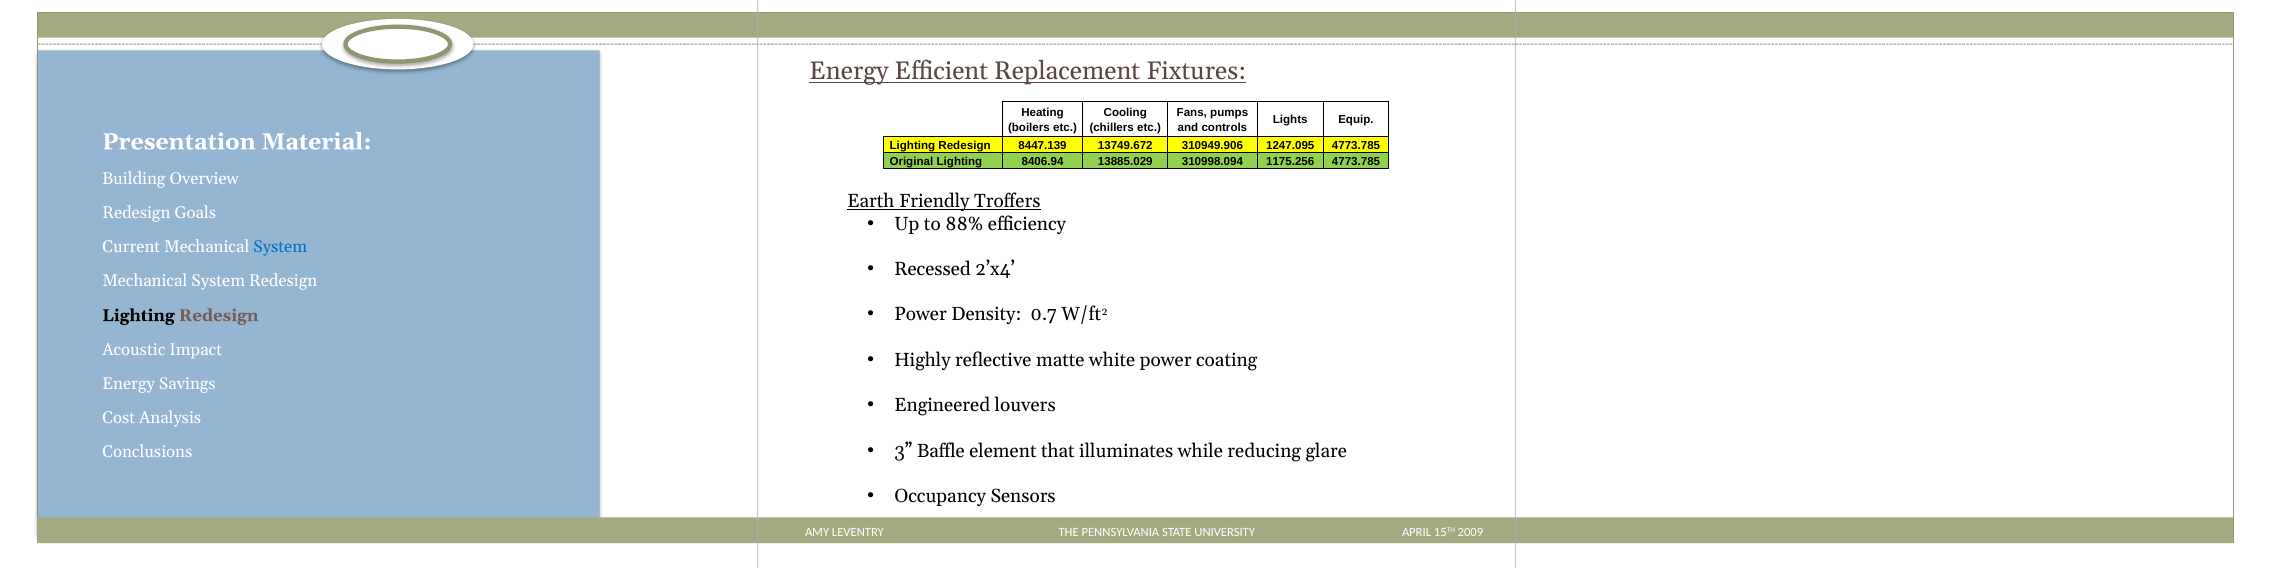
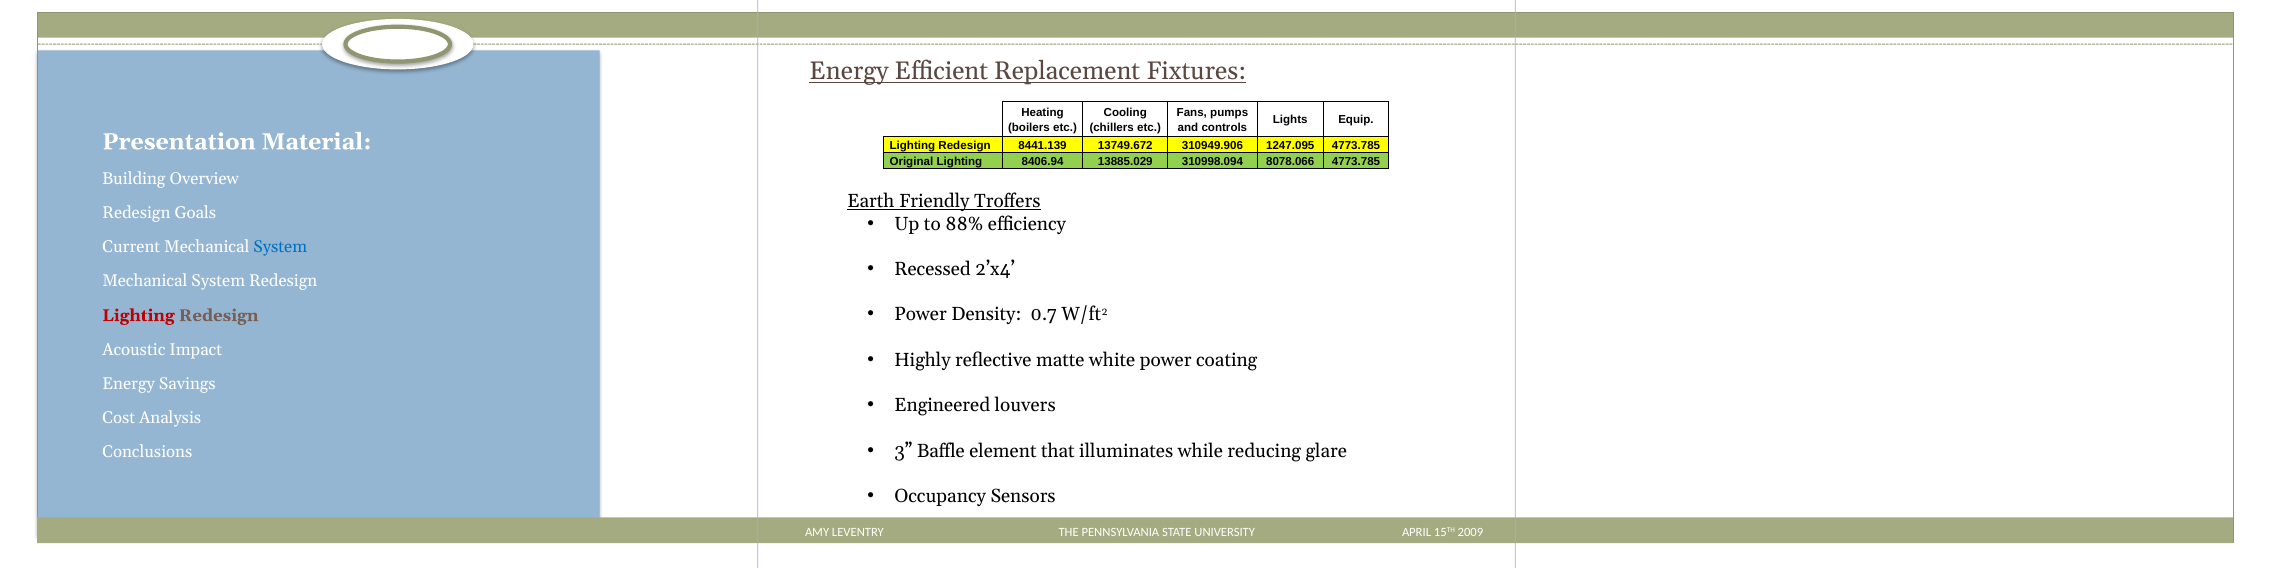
8447.139: 8447.139 -> 8441.139 (1043, 146)
1175.256: 1175.256 -> 8078.066 (1290, 162)
Lighting colour: black -> red (138, 316)
